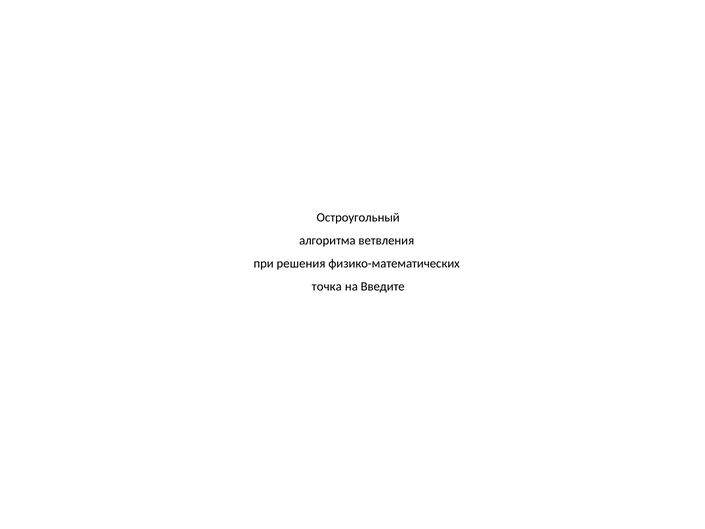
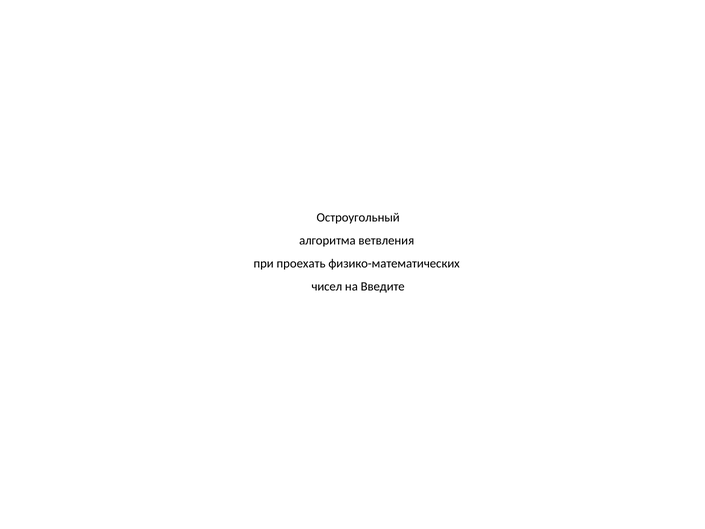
решения: решения -> проехать (301, 263)
точка: точка -> чисел (327, 286)
